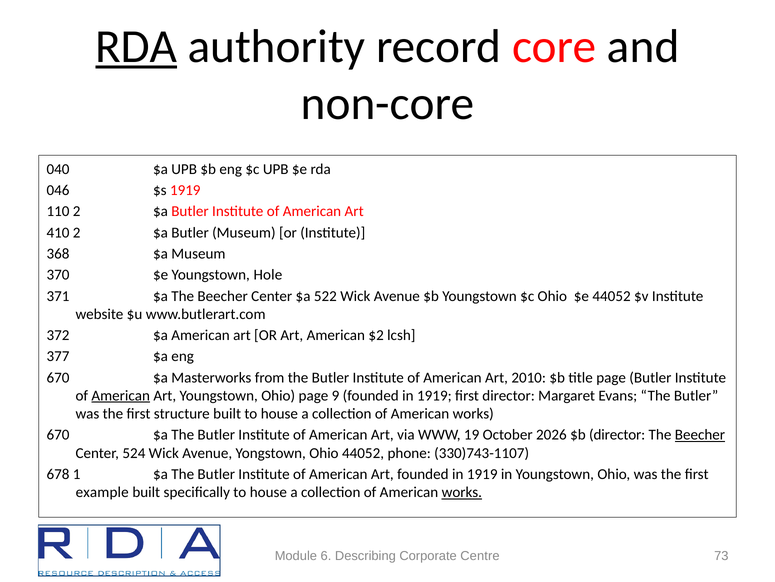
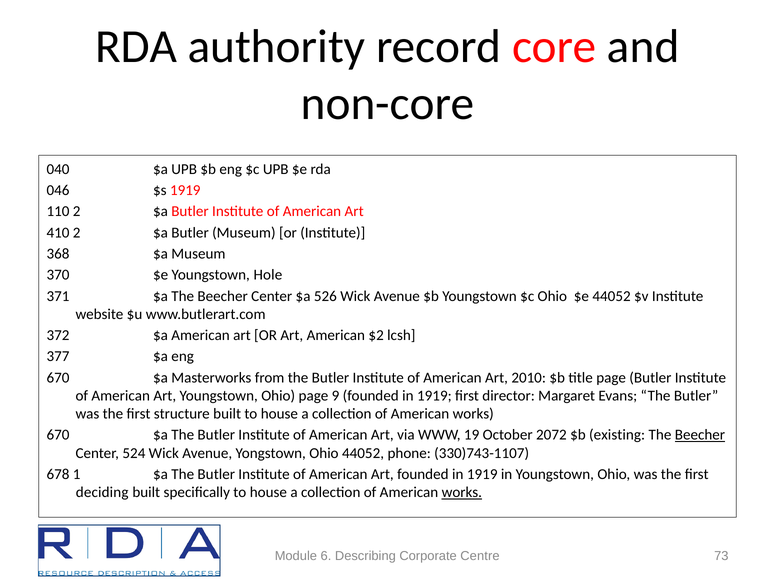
RDA underline: present -> none (136, 47)
522: 522 -> 526 (325, 296)
American underline: present -> none (121, 395)
2026: 2026 -> 2072 (551, 434)
$b director: director -> existing (617, 434)
example: example -> deciding (102, 492)
